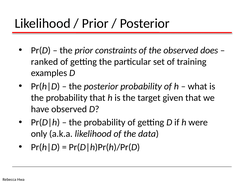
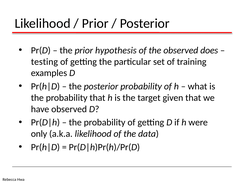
constraints: constraints -> hypothesis (116, 50)
ranked: ranked -> testing (44, 62)
